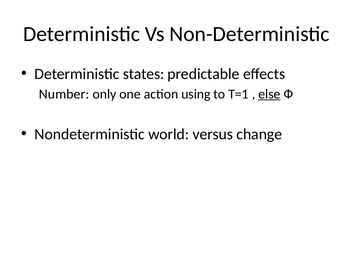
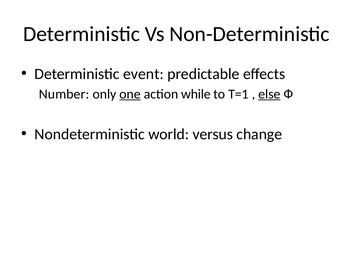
states: states -> event (143, 74)
one underline: none -> present (130, 94)
using: using -> while (196, 94)
